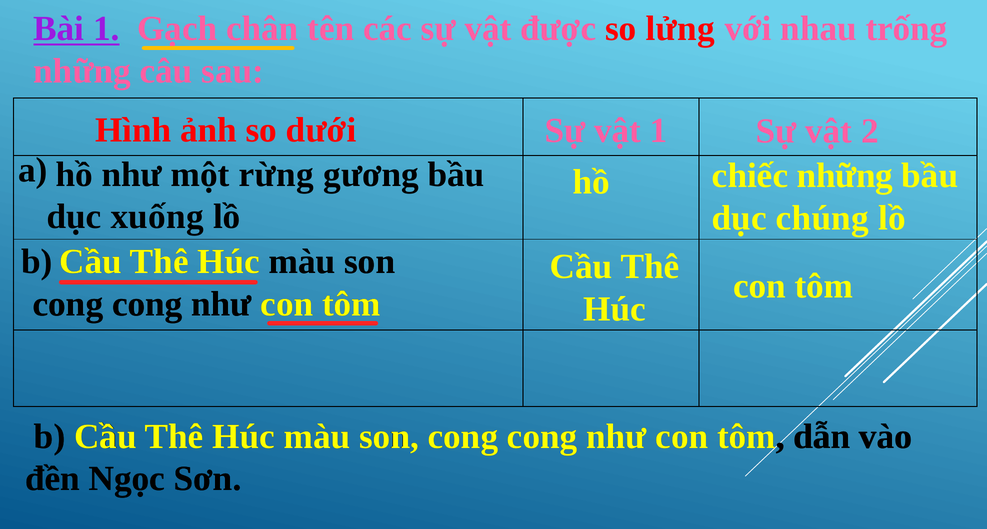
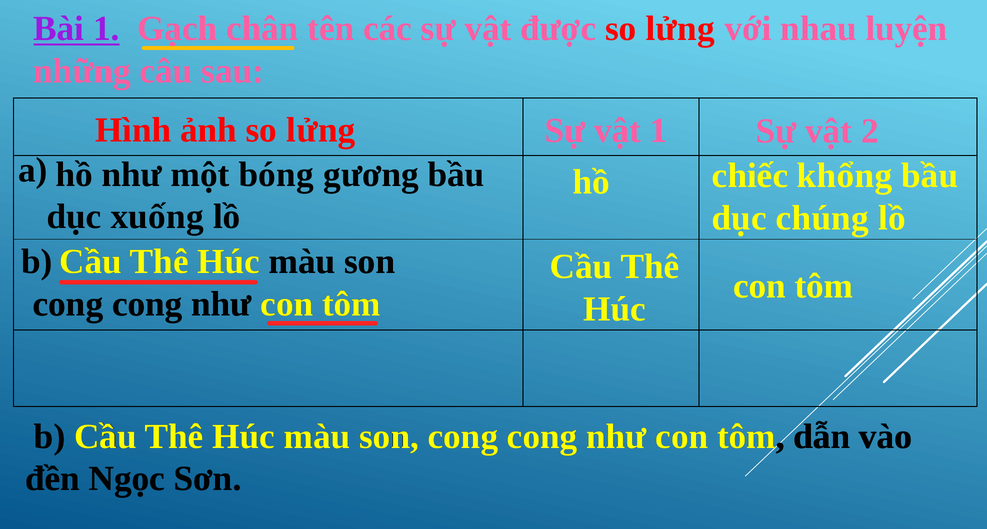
trống: trống -> luyện (906, 29)
ảnh so dưới: dưới -> lửng (321, 130)
rừng: rừng -> bóng (276, 174)
chiếc những: những -> khổng (845, 176)
